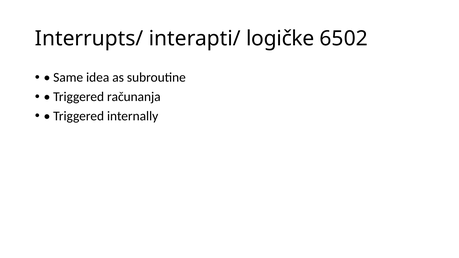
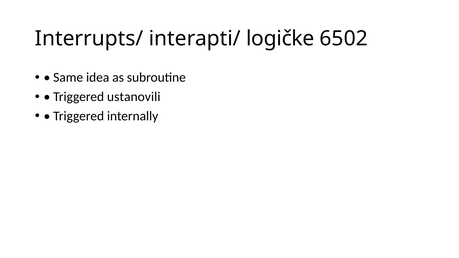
računanja: računanja -> ustanovili (134, 97)
